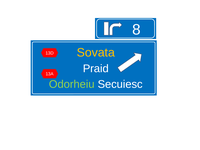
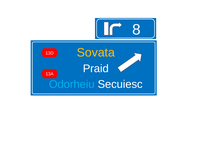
Odorheiu colour: light green -> light blue (72, 84)
